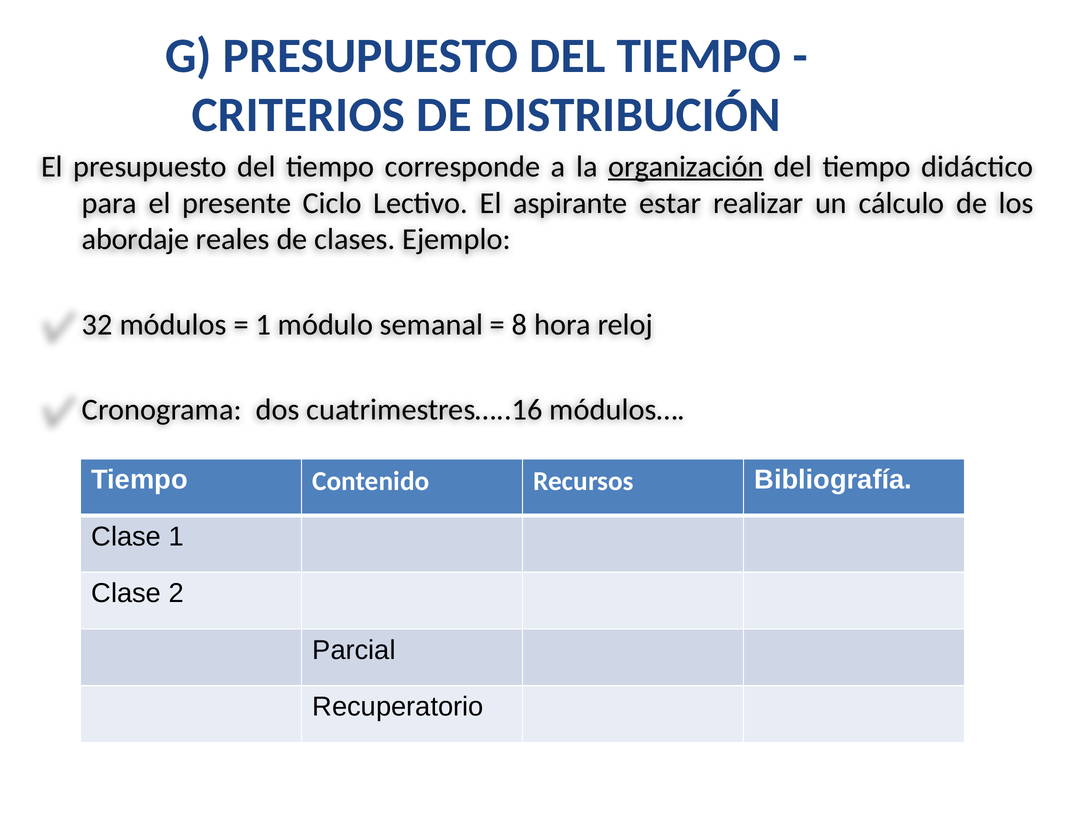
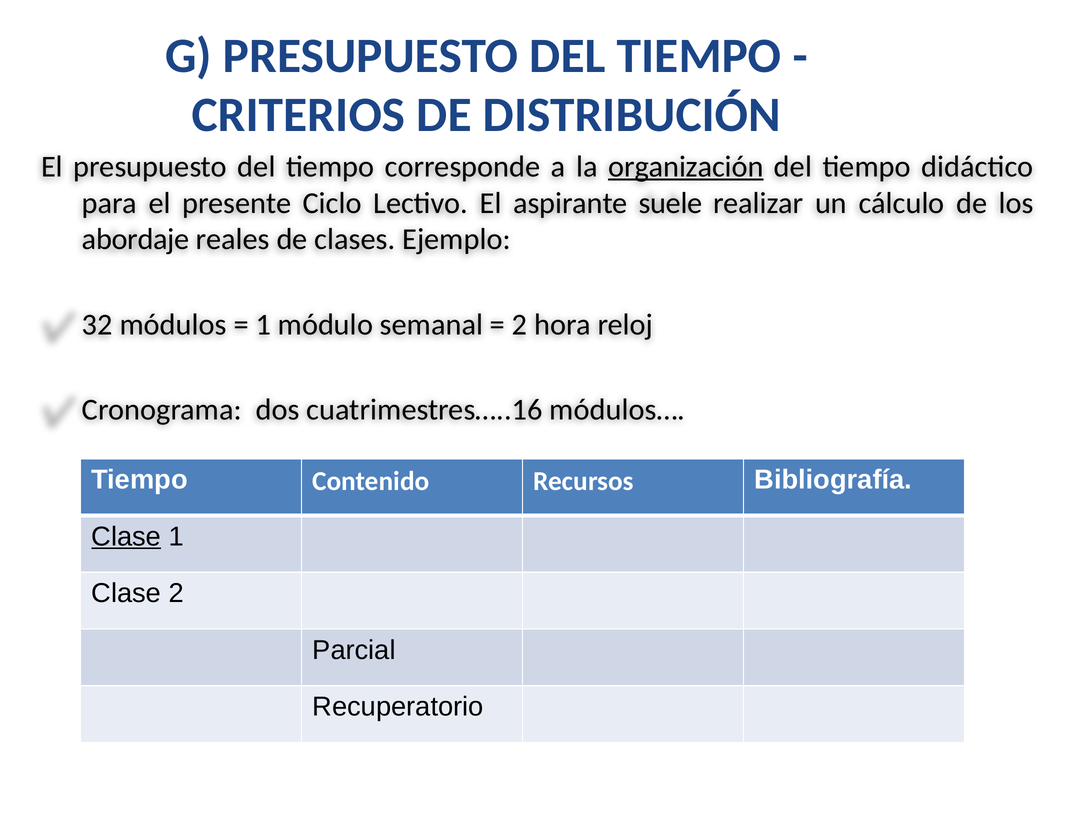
estar: estar -> suele (670, 203)
8: 8 -> 2 (520, 325)
Clase underline: none -> present (126, 537)
